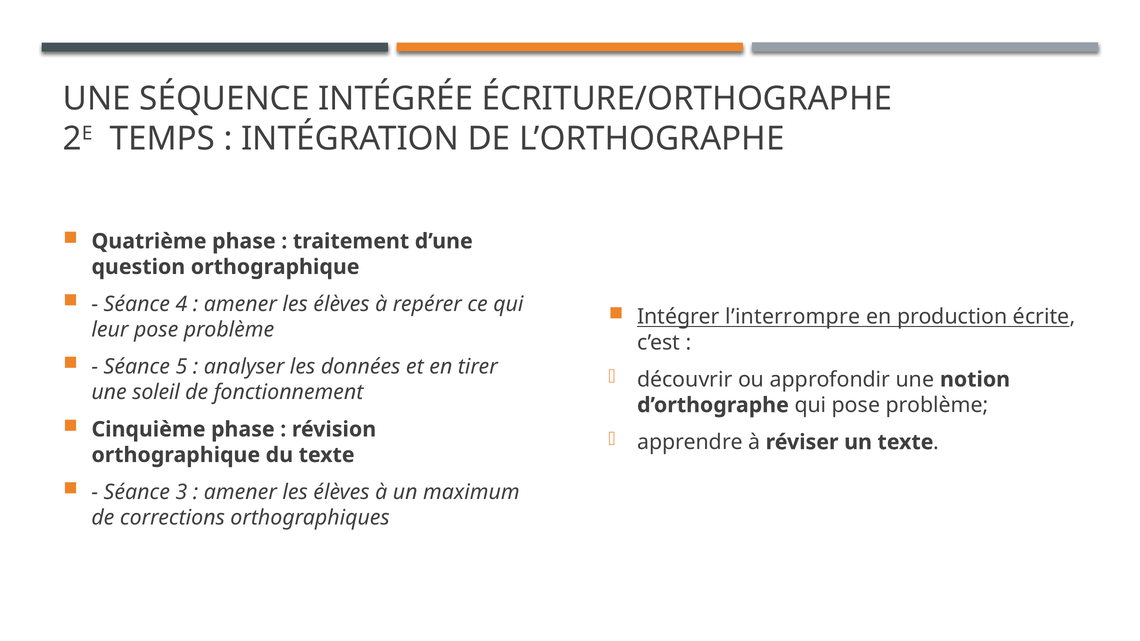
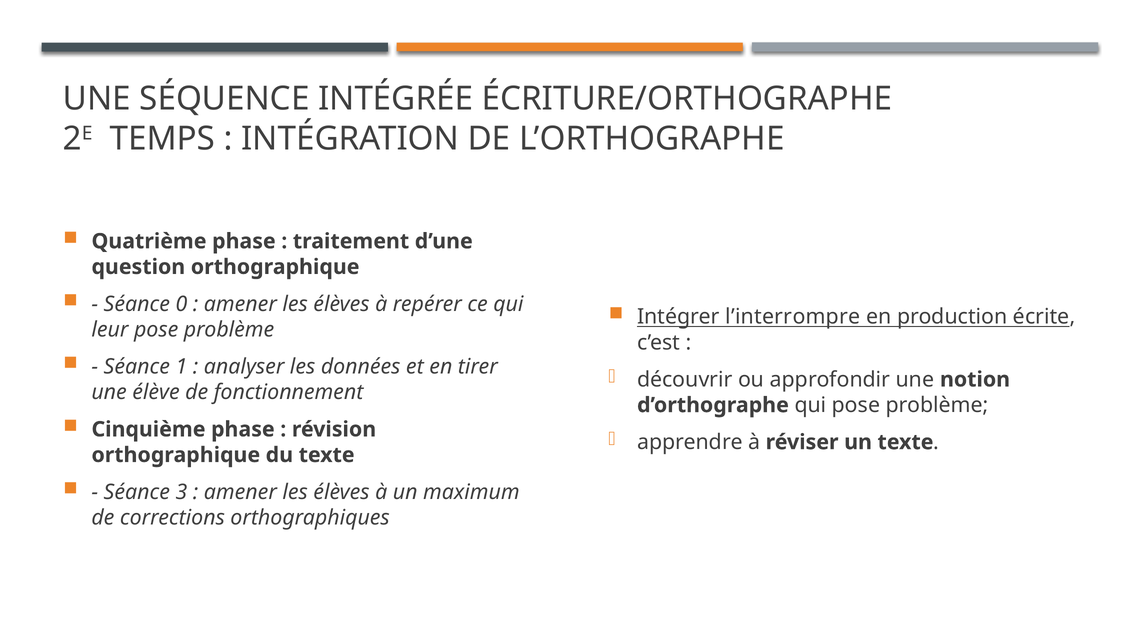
4: 4 -> 0 (181, 304)
5: 5 -> 1 (181, 367)
soleil: soleil -> élève (156, 392)
